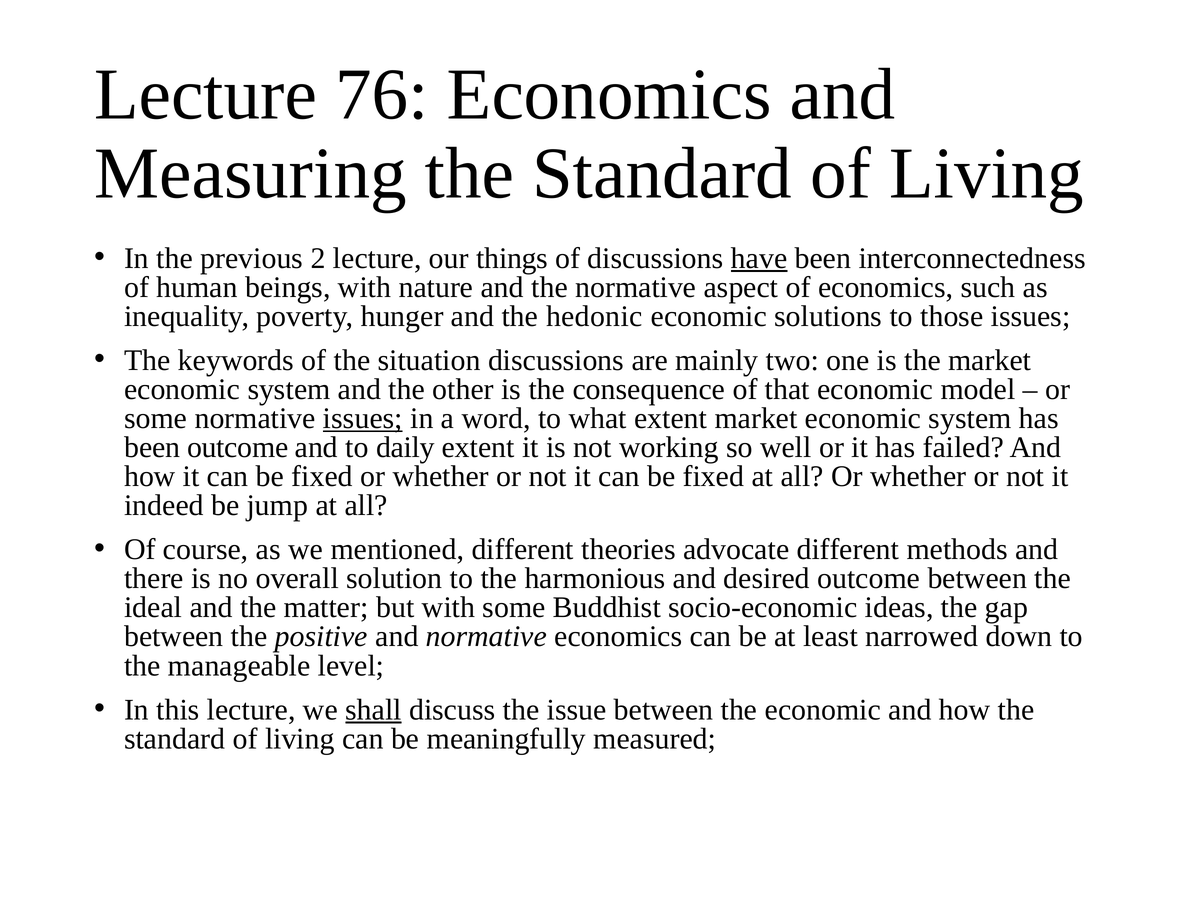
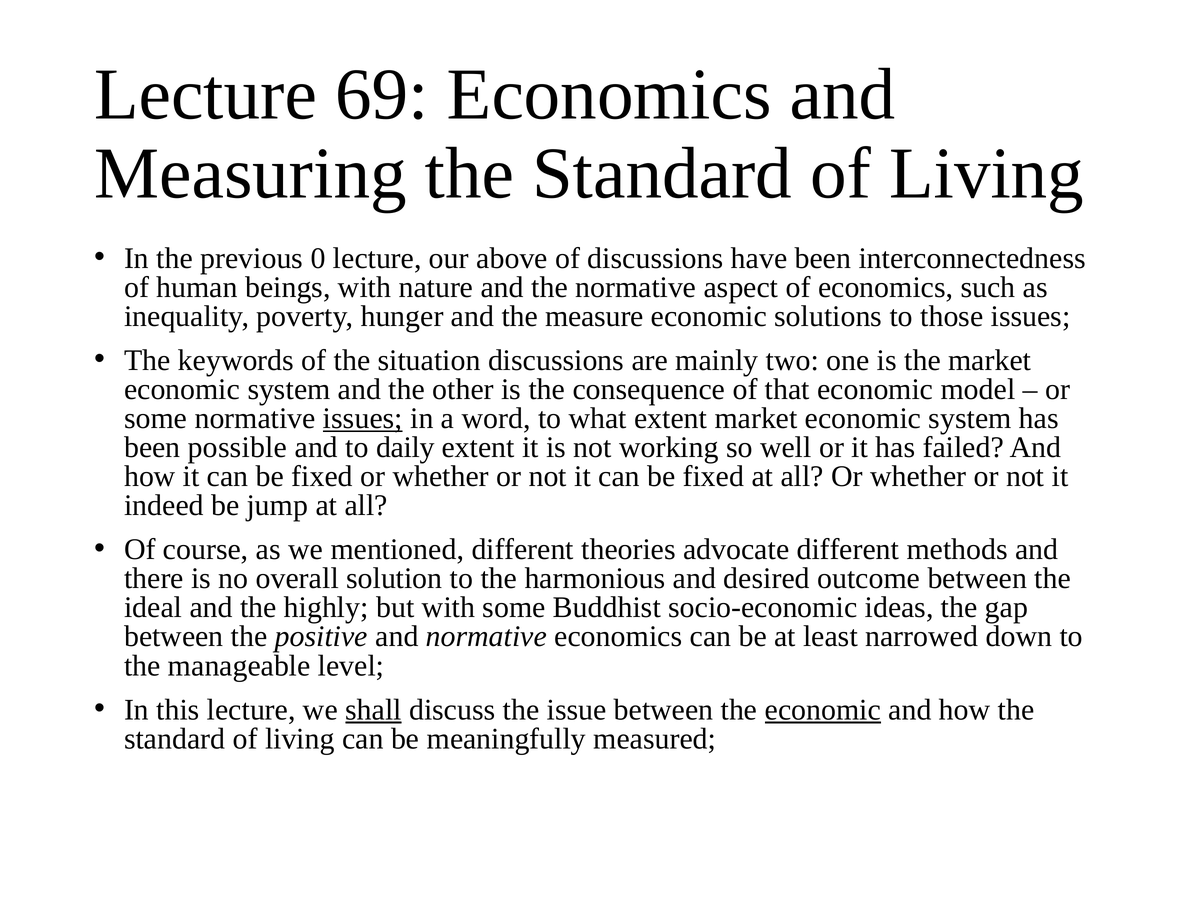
76: 76 -> 69 (382, 94)
2: 2 -> 0 (318, 258)
things: things -> above (512, 258)
have underline: present -> none (759, 258)
hedonic: hedonic -> measure (595, 316)
been outcome: outcome -> possible (237, 447)
matter: matter -> highly (326, 608)
economic underline: none -> present (823, 710)
